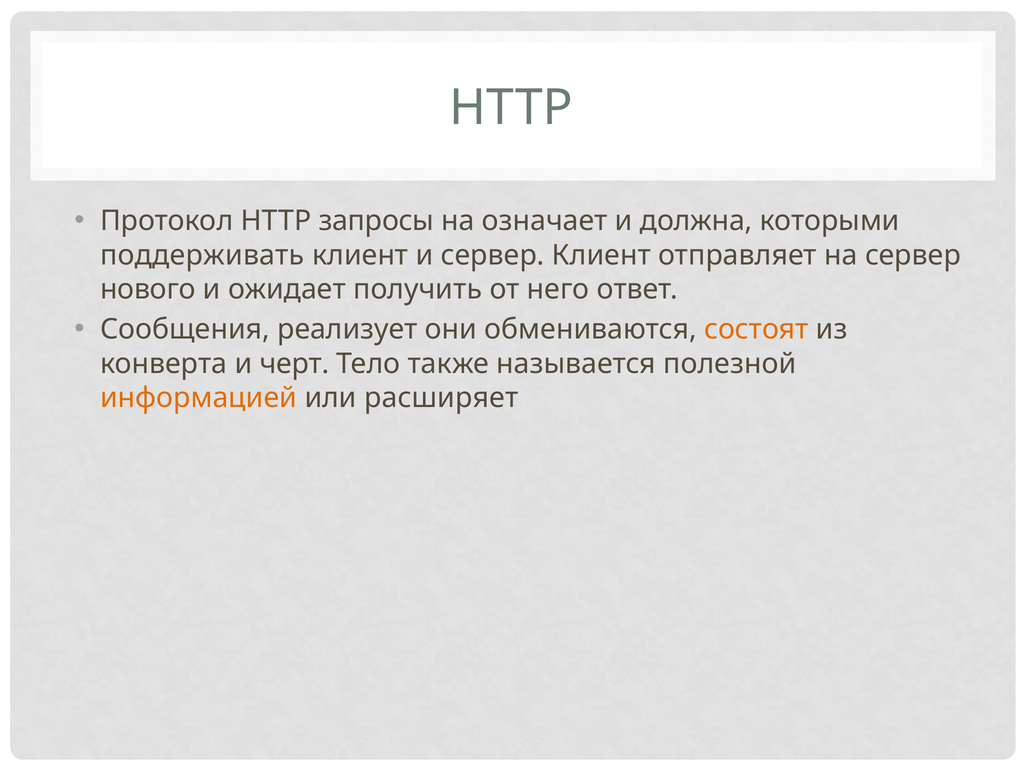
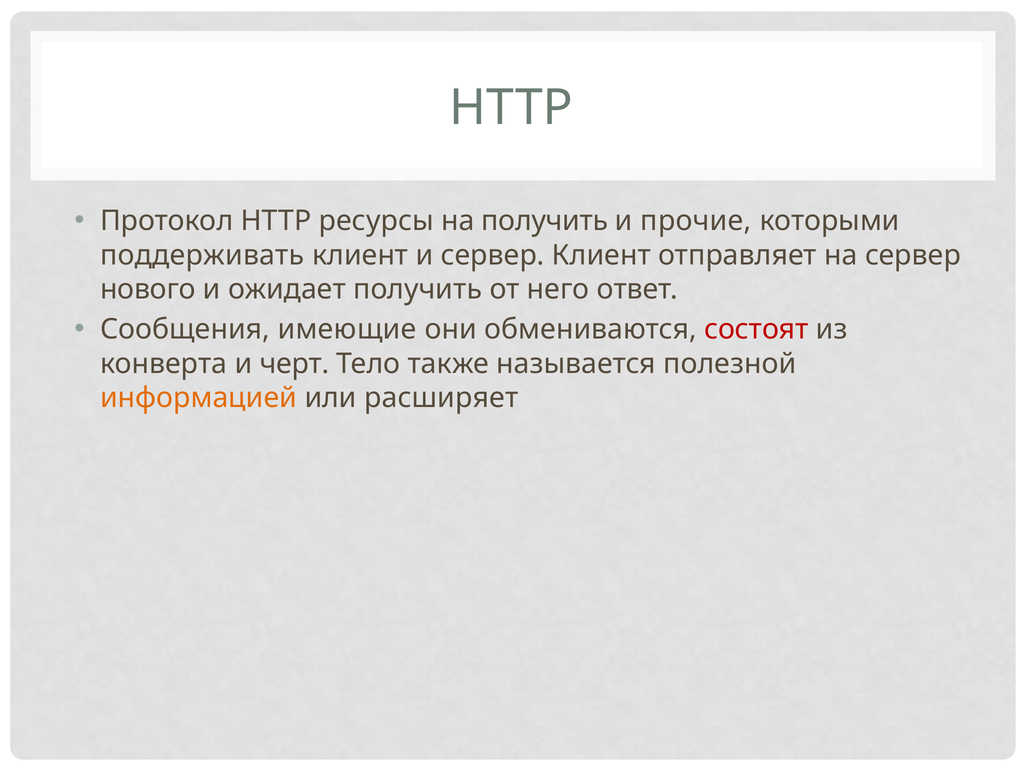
запросы: запросы -> ресурсы (376, 221)
на означает: означает -> получить (545, 221)
должна: должна -> прочие (696, 221)
реализует: реализует -> имеющие (347, 329)
состоят colour: orange -> red (756, 329)
